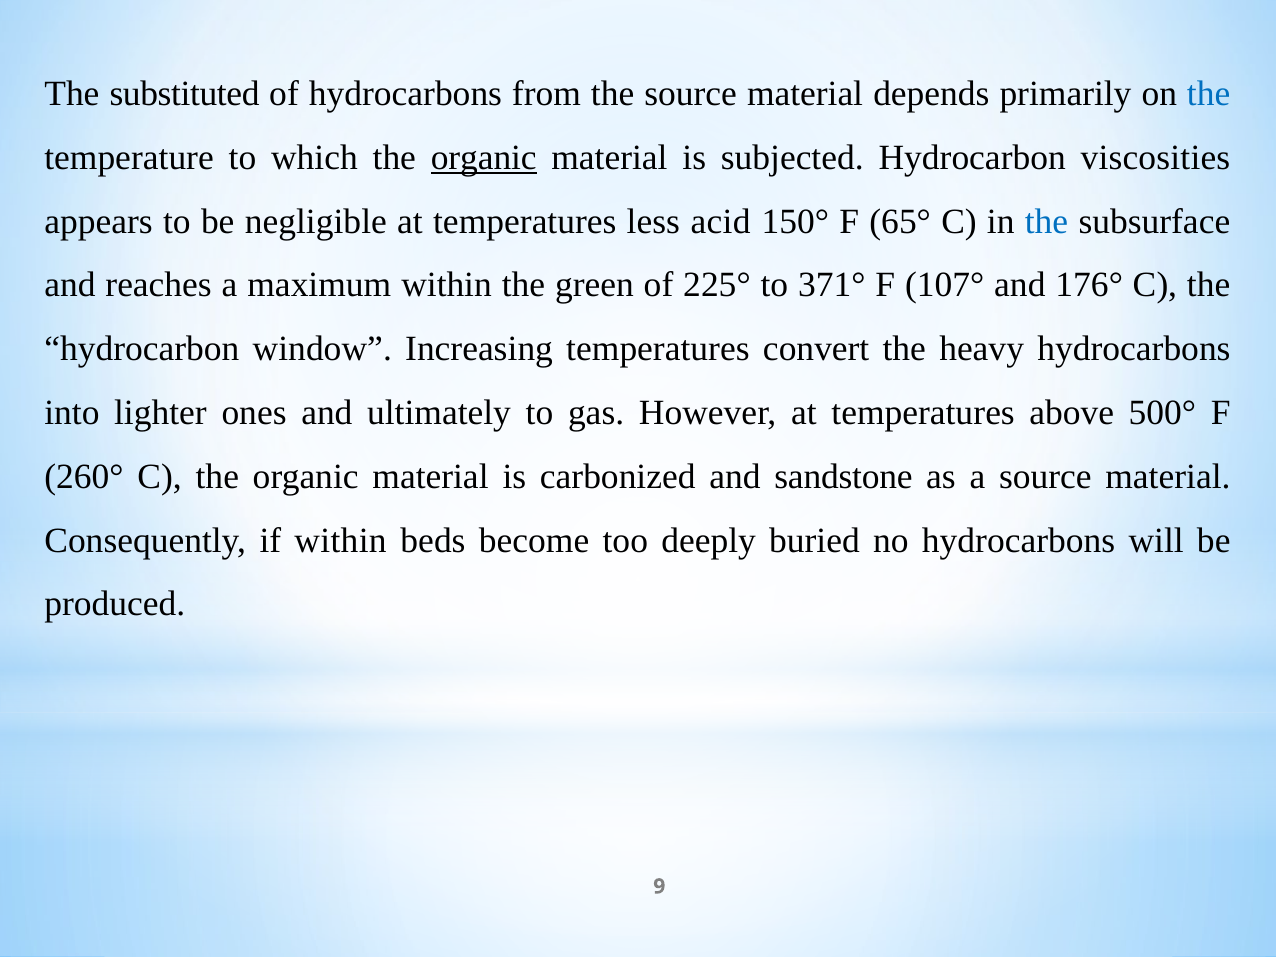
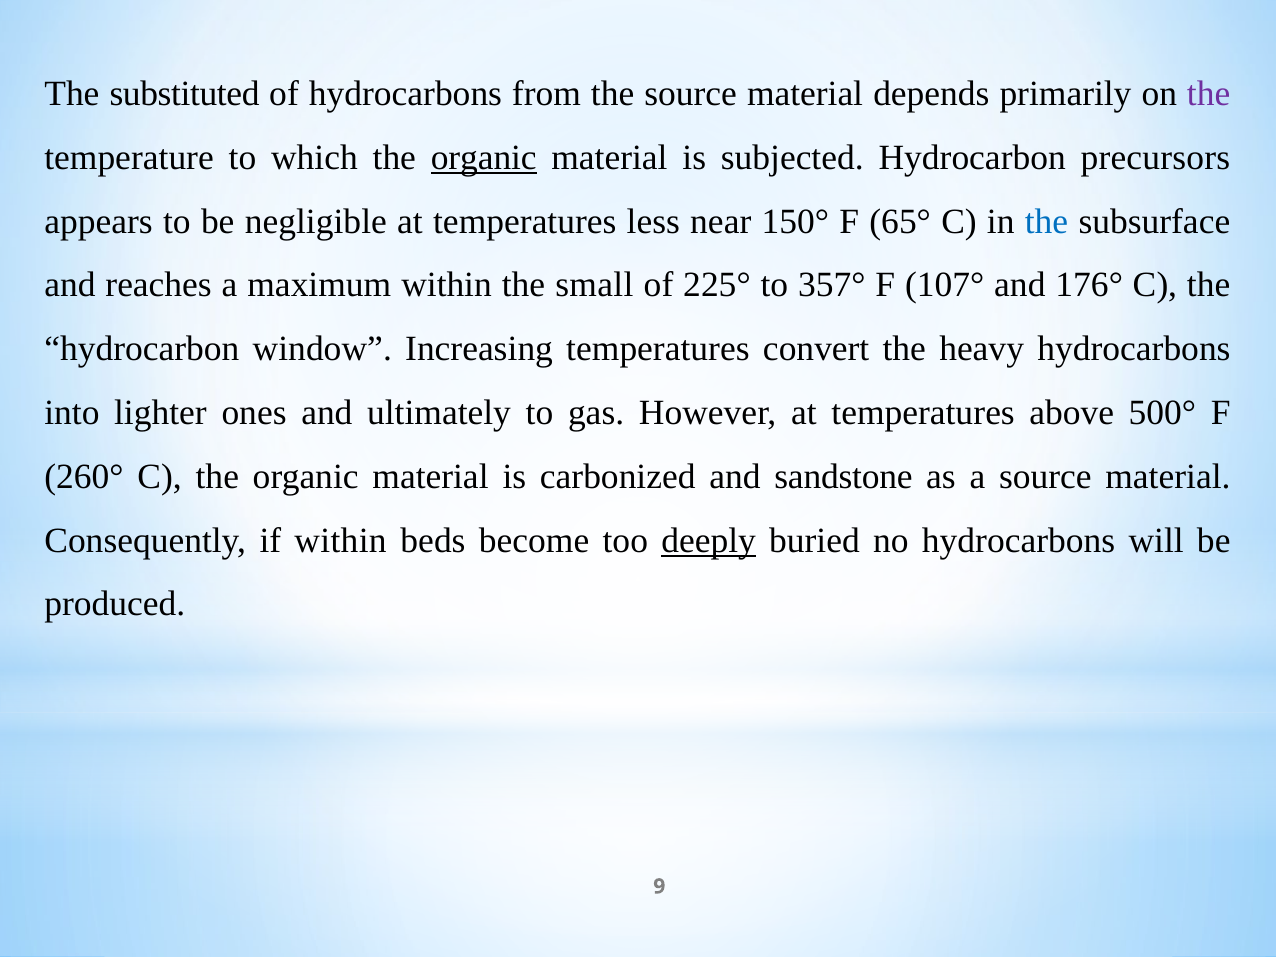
the colour: blue -> purple (1209, 94)
viscosities: viscosities -> precursors (1155, 158)
acid: acid -> near (721, 221)
green: green -> small (594, 285)
371°: 371° -> 357° (832, 285)
deeply underline: none -> present (709, 540)
